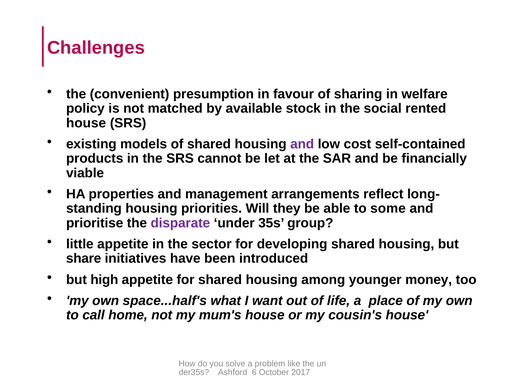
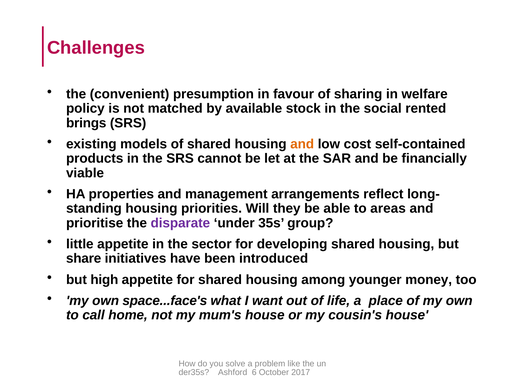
house: house -> brings (86, 123)
and colour: purple -> orange (302, 144)
some: some -> areas (388, 209)
space...half's: space...half's -> space...face's (165, 301)
